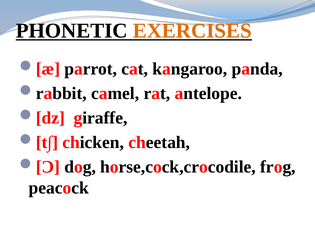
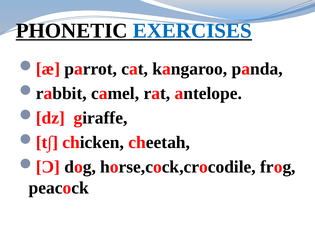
EXERCISES colour: orange -> blue (192, 31)
